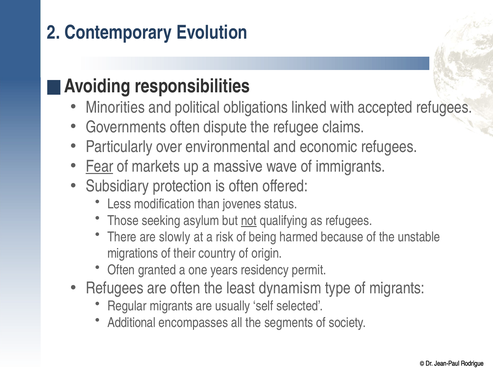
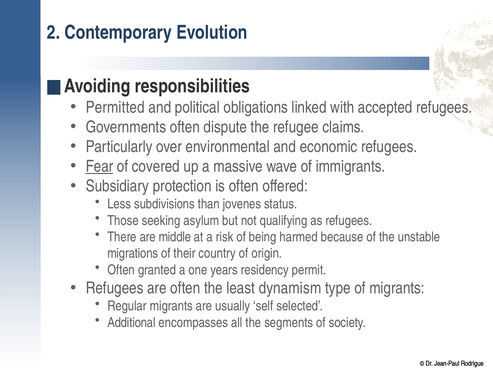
Minorities: Minorities -> Permitted (115, 107)
markets: markets -> covered (156, 166)
modification: modification -> subdivisions (165, 204)
not underline: present -> none (249, 220)
slowly: slowly -> middle (175, 237)
